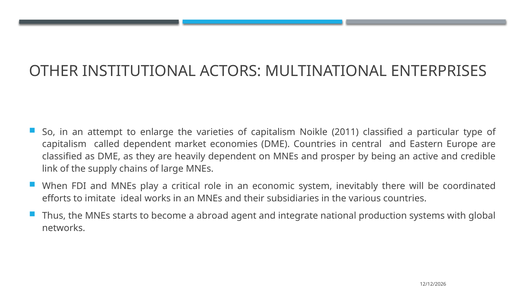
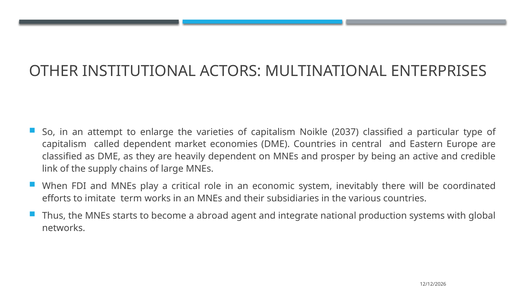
2011: 2011 -> 2037 (345, 132)
ideal: ideal -> term (131, 199)
